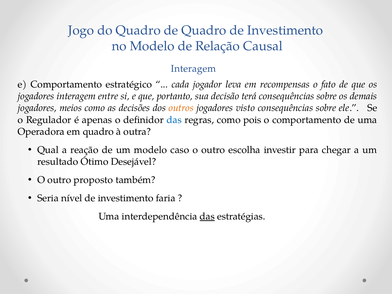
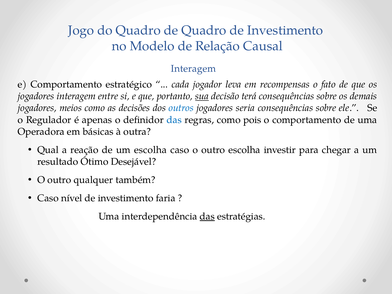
sua underline: none -> present (202, 96)
outros colour: orange -> blue (181, 108)
visto: visto -> seria (245, 108)
em quadro: quadro -> básicas (98, 132)
um modelo: modelo -> escolha (150, 150)
proposto: proposto -> qualquer (93, 180)
Seria: Seria -> Caso (48, 198)
